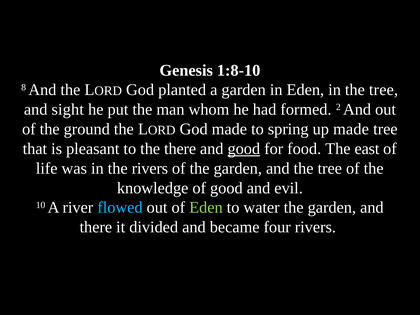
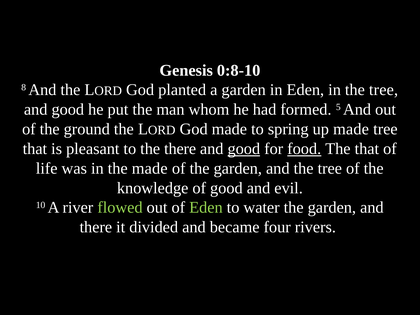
1:8-10: 1:8-10 -> 0:8-10 (239, 70)
sight: sight -> good (68, 110)
2: 2 -> 5 (338, 107)
food underline: none -> present (304, 149)
The east: east -> that (367, 149)
the rivers: rivers -> made (150, 168)
flowed colour: light blue -> light green (120, 208)
